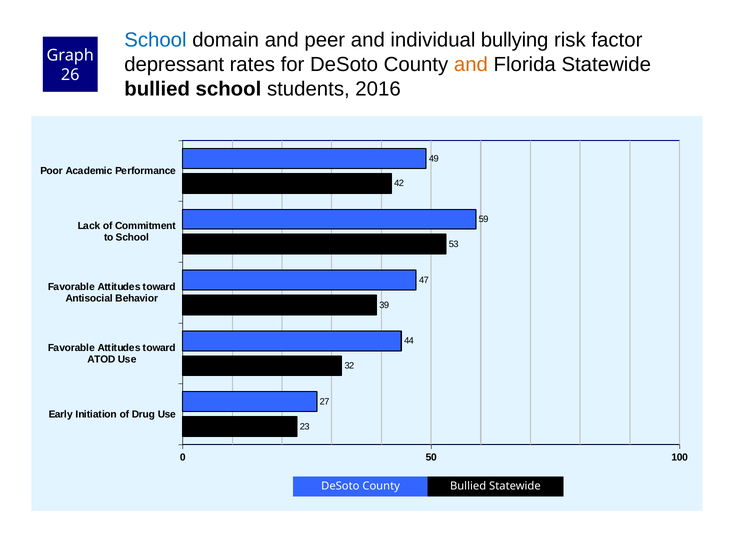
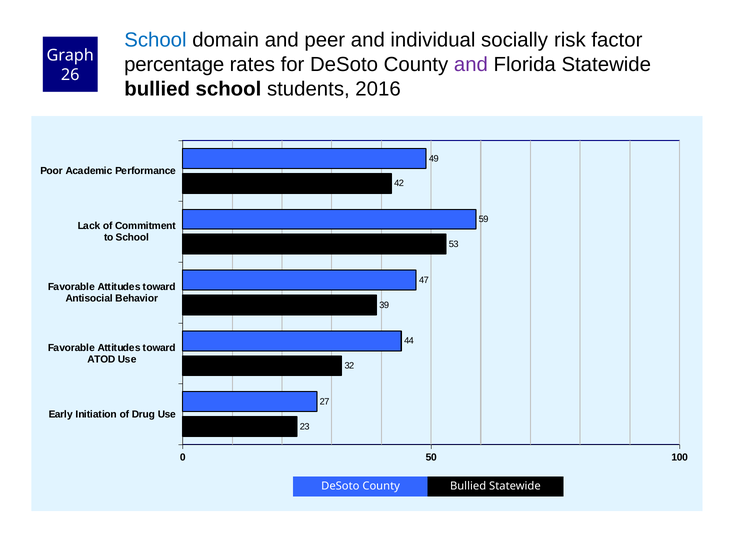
bullying: bullying -> socially (515, 40)
depressant: depressant -> percentage (174, 64)
and colour: orange -> purple (471, 64)
